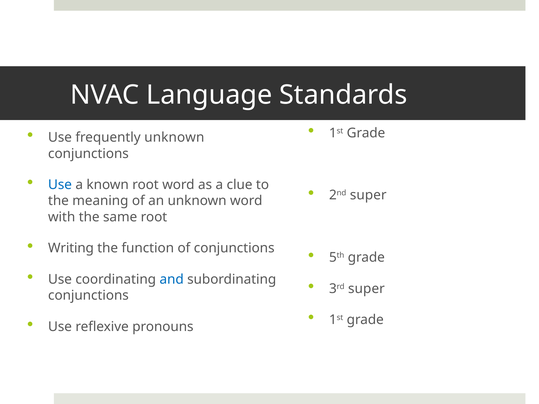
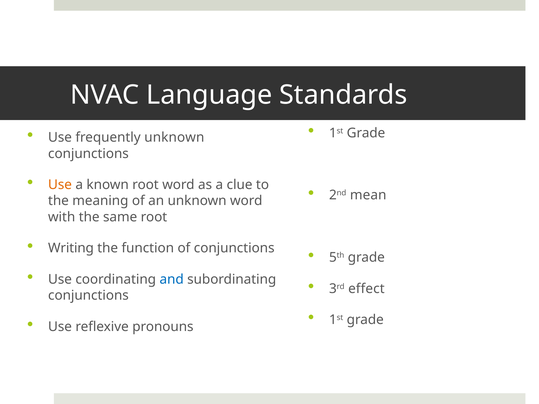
Use colour: blue -> orange (60, 185)
2nd super: super -> mean (368, 195)
3rd super: super -> effect (366, 289)
